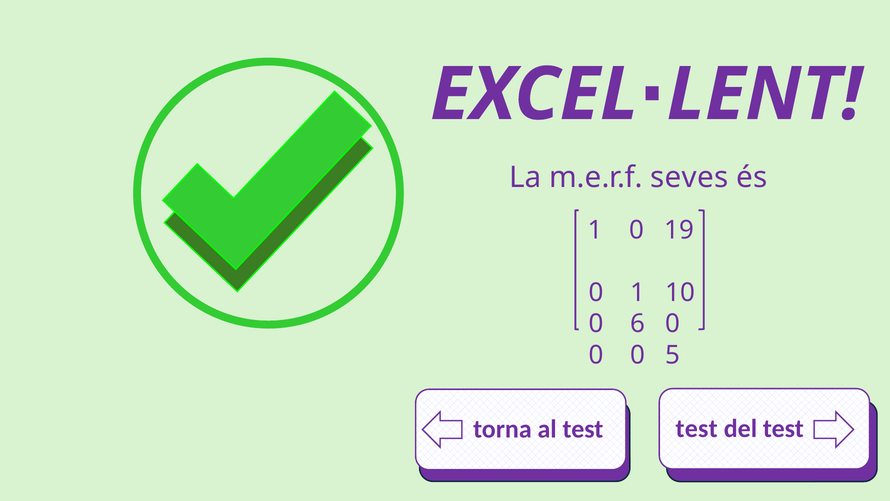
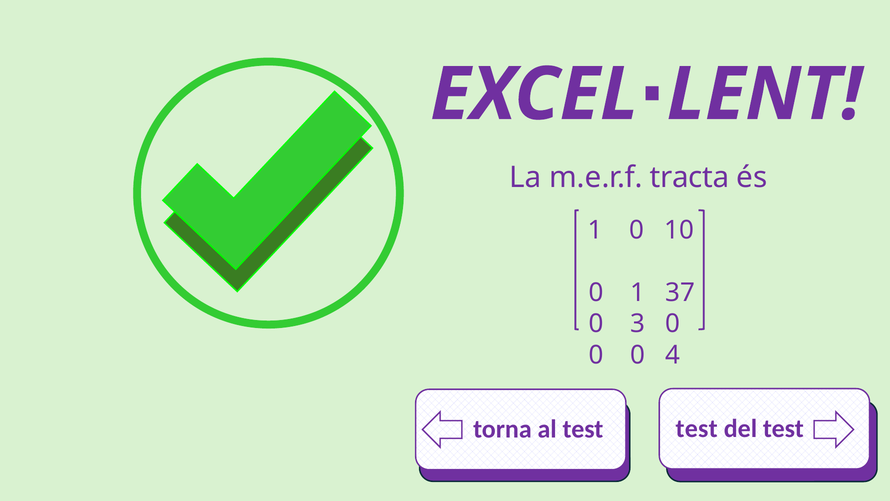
seves: seves -> tracta (690, 177)
19: 19 -> 10 (679, 230)
10: 10 -> 37 (680, 292)
6: 6 -> 3 (638, 324)
5: 5 -> 4 (673, 355)
